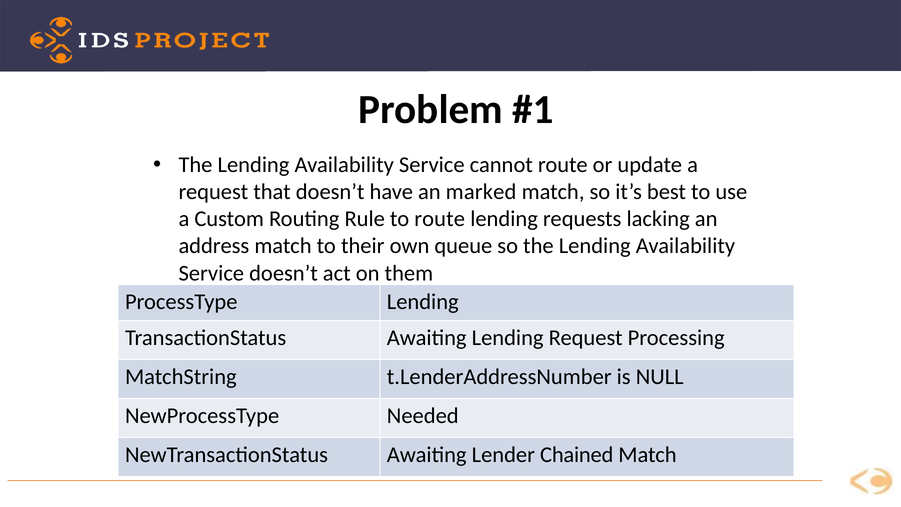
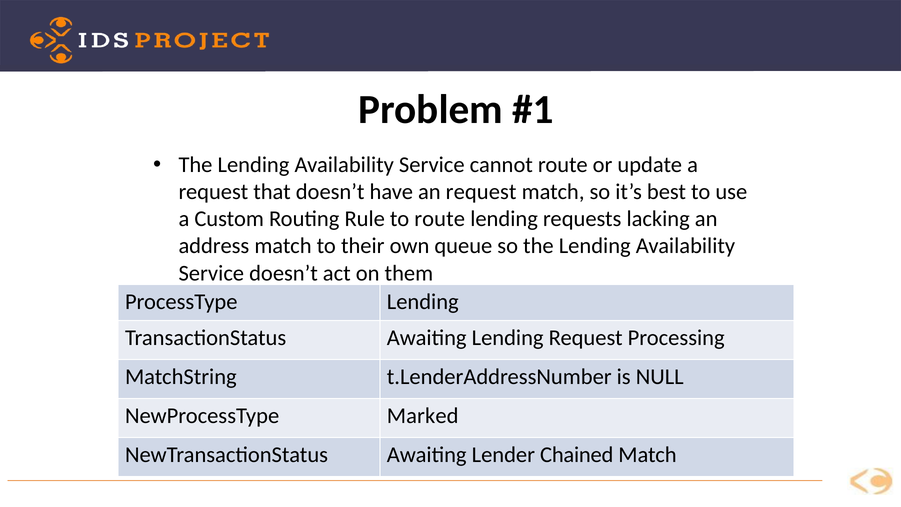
an marked: marked -> request (481, 192)
Needed: Needed -> Marked (423, 416)
